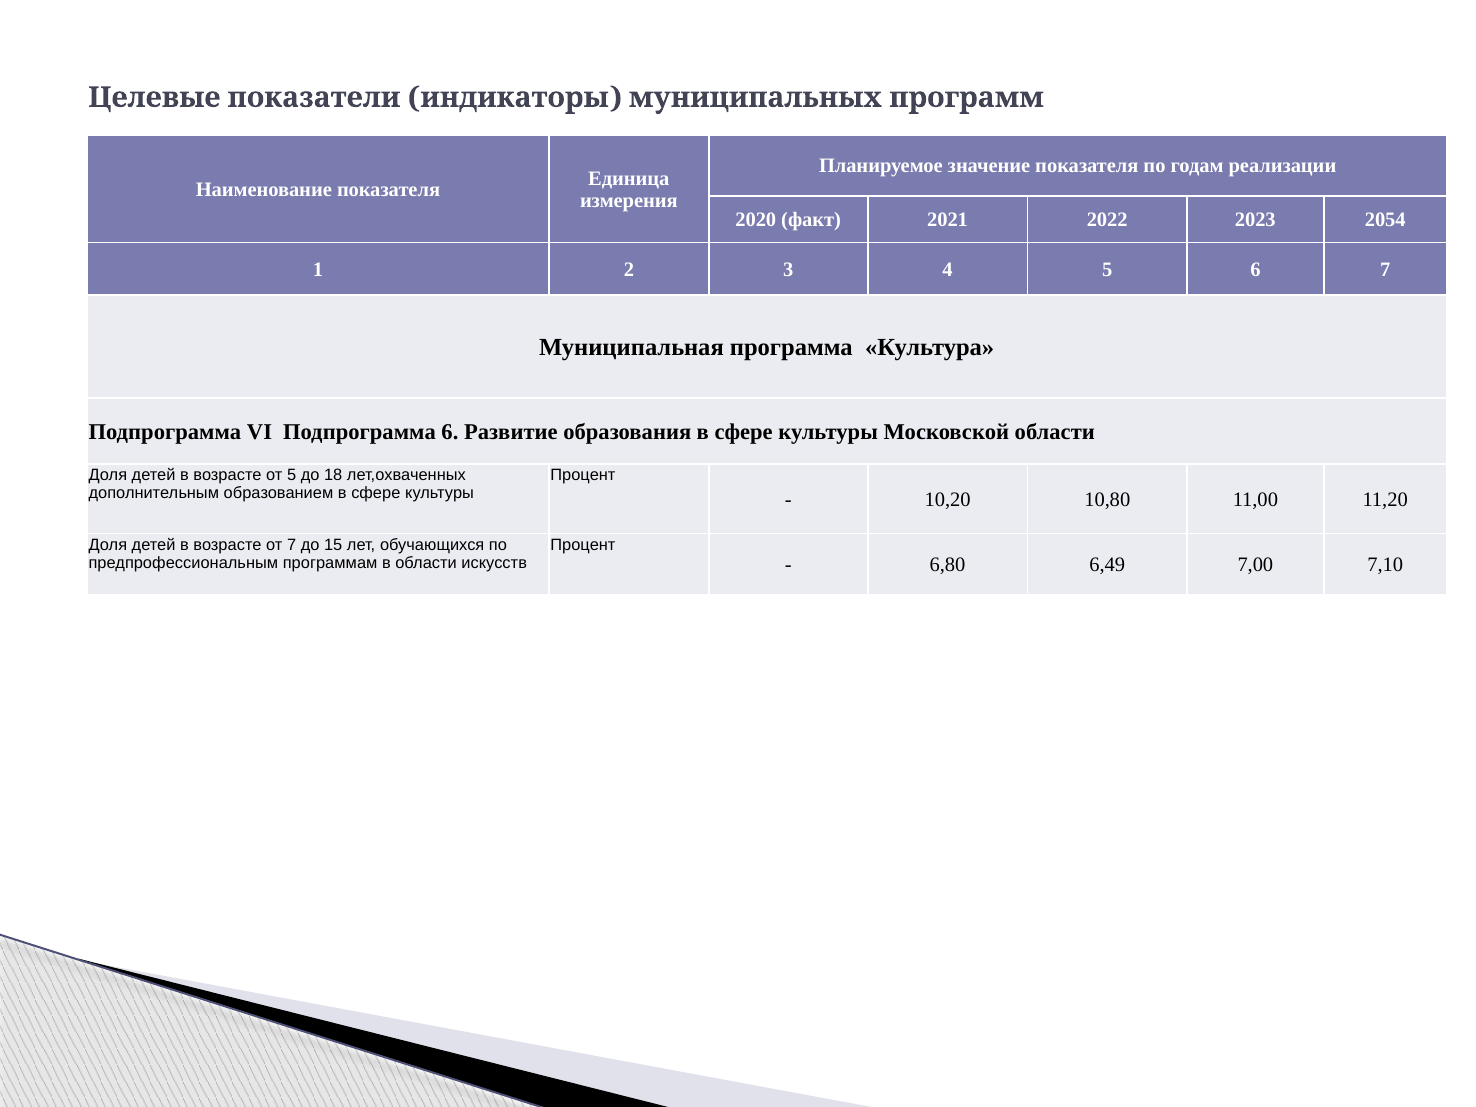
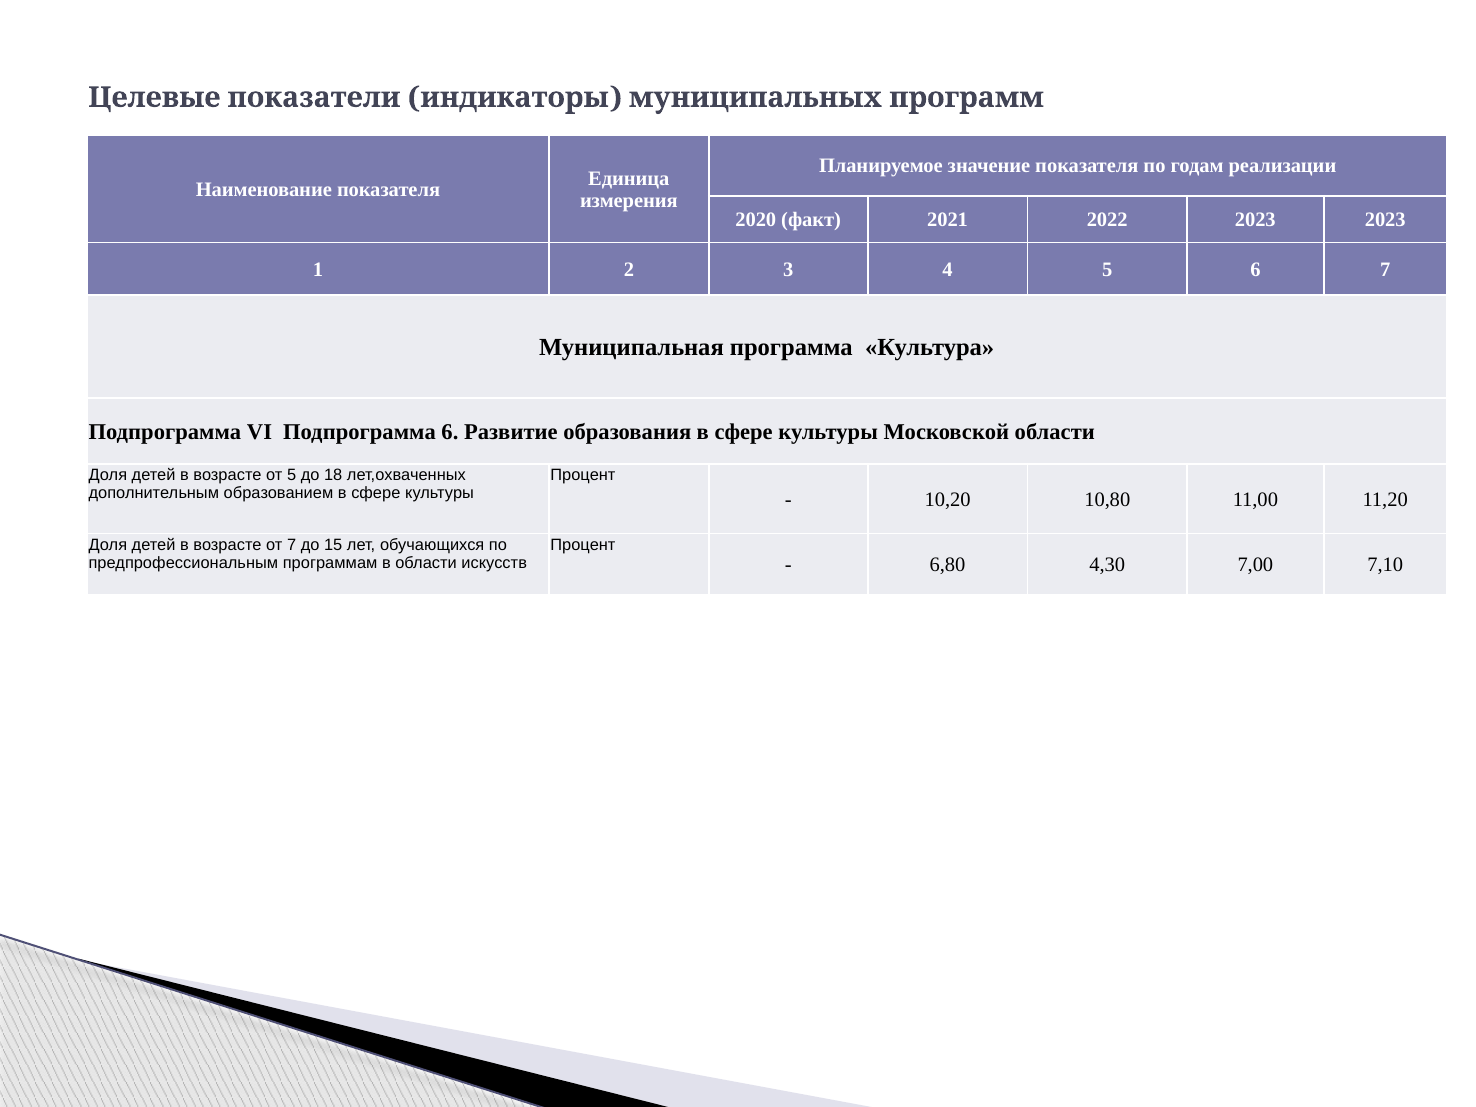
2023 2054: 2054 -> 2023 (1385, 220)
6,49: 6,49 -> 4,30 (1107, 565)
